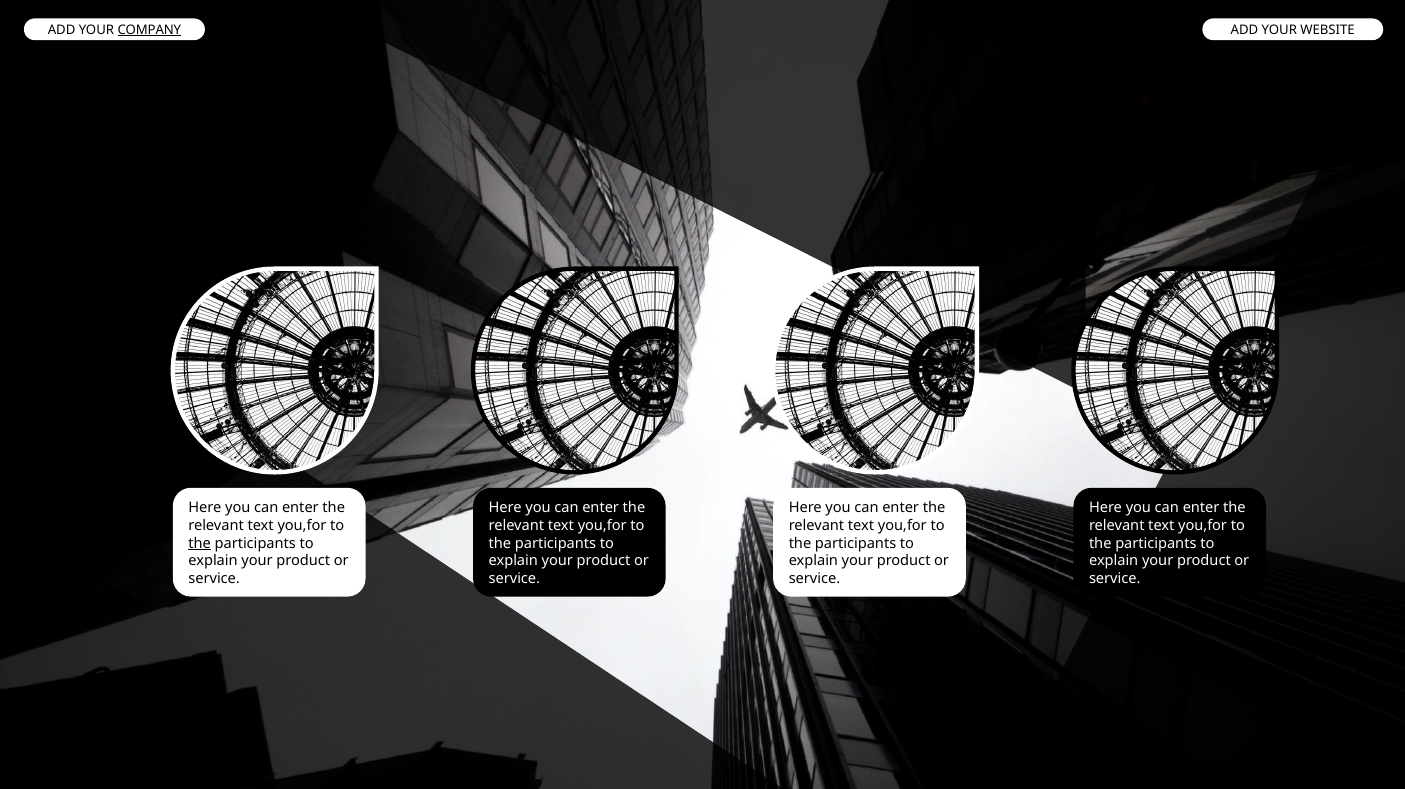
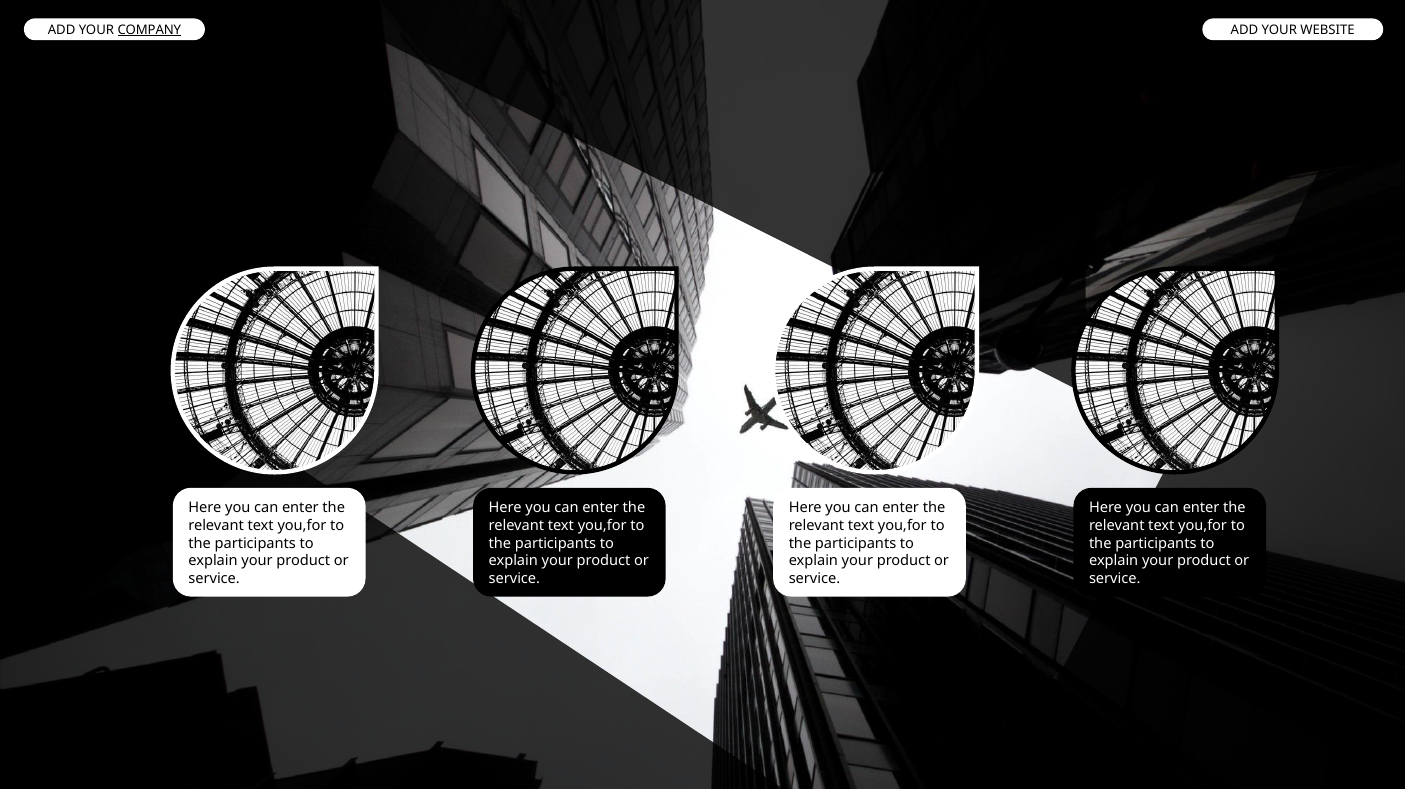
the underline: present -> none (200, 543)
